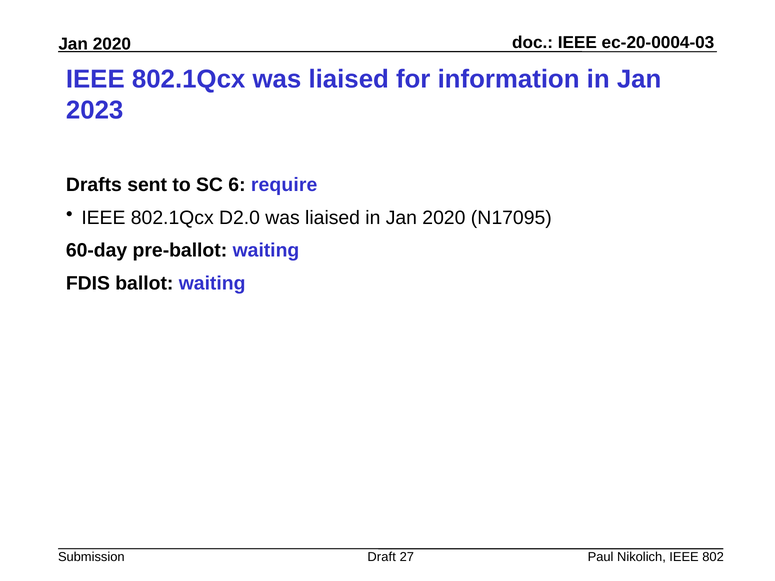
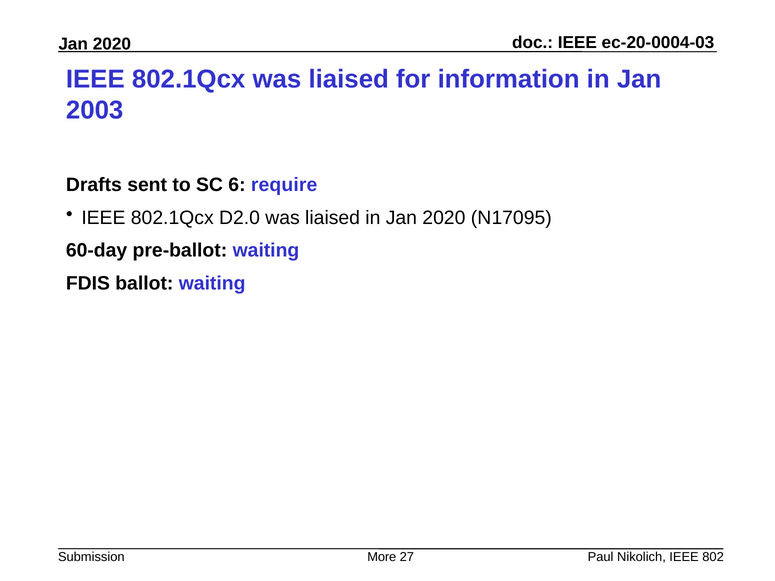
2023: 2023 -> 2003 (95, 110)
Draft: Draft -> More (382, 557)
